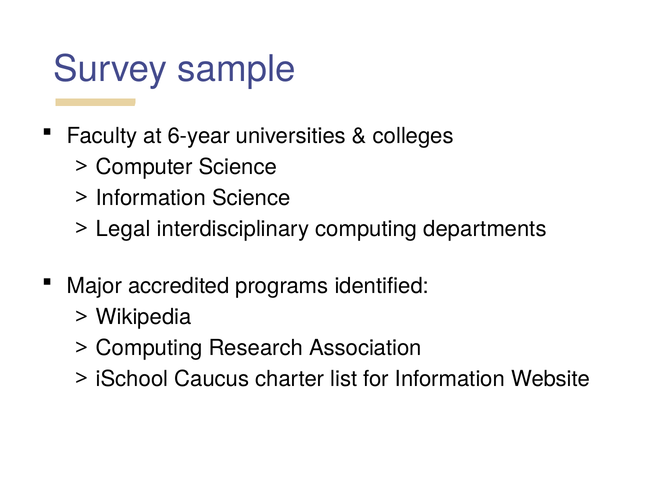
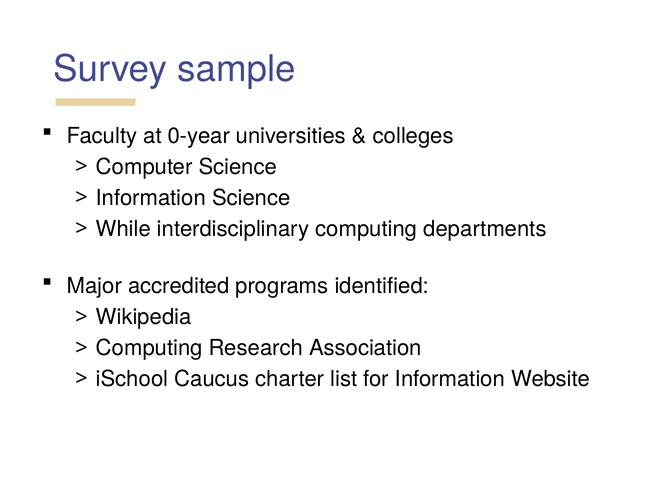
6-year: 6-year -> 0-year (199, 136)
Legal: Legal -> While (123, 229)
